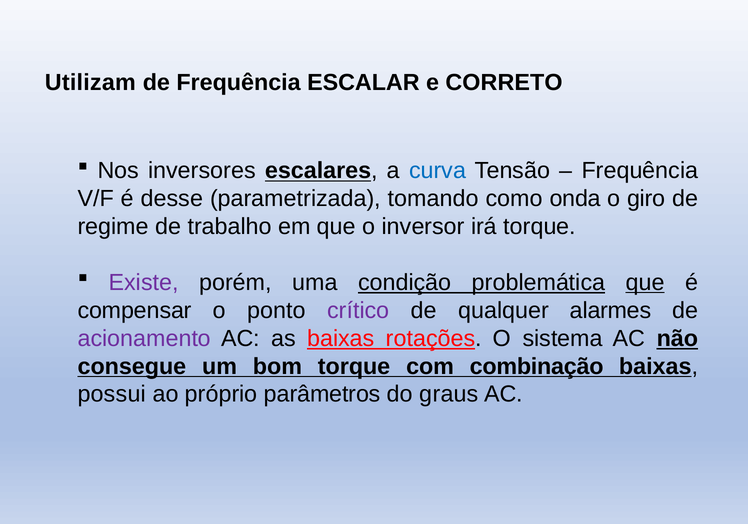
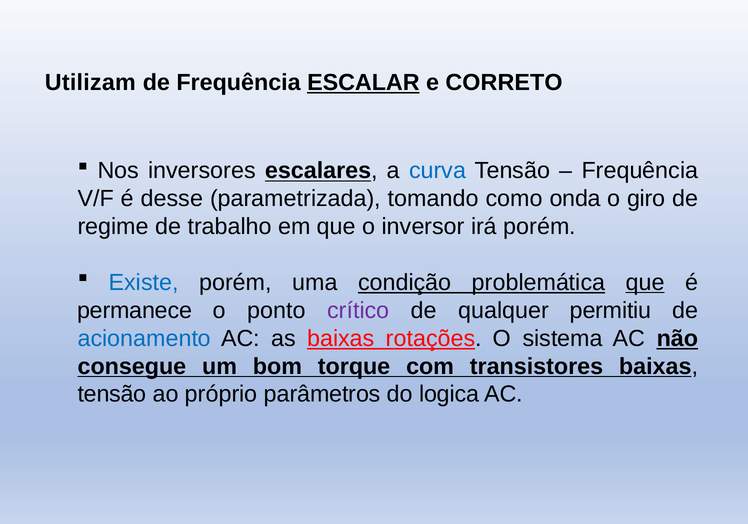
ESCALAR underline: none -> present (363, 83)
irá torque: torque -> porém (540, 227)
Existe colour: purple -> blue (144, 283)
compensar: compensar -> permanece (135, 311)
alarmes: alarmes -> permitiu (611, 311)
acionamento colour: purple -> blue (144, 339)
combinação: combinação -> transistores (536, 367)
possui: possui -> tensão (112, 395)
graus: graus -> logica (449, 395)
